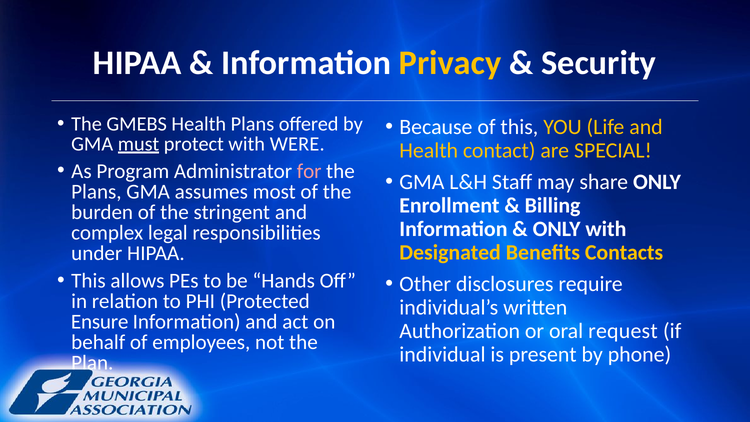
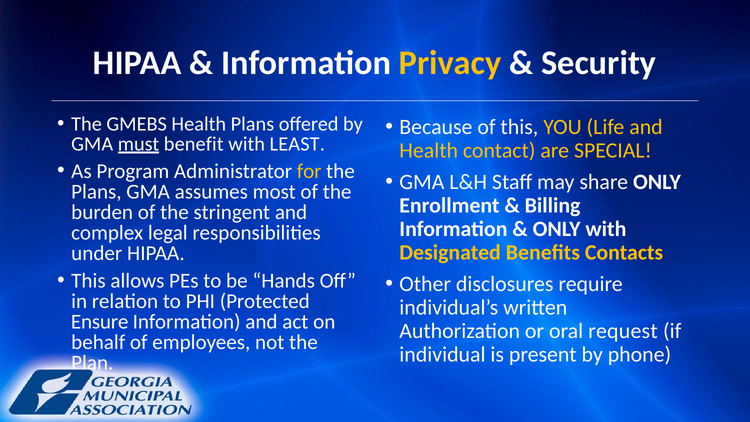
protect: protect -> benefit (194, 144)
WERE: WERE -> LEAST (297, 144)
for colour: pink -> yellow (309, 171)
